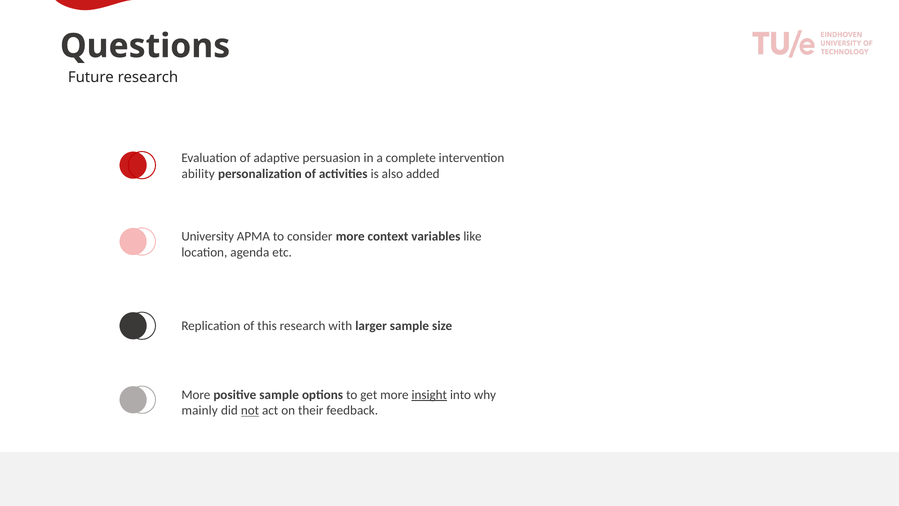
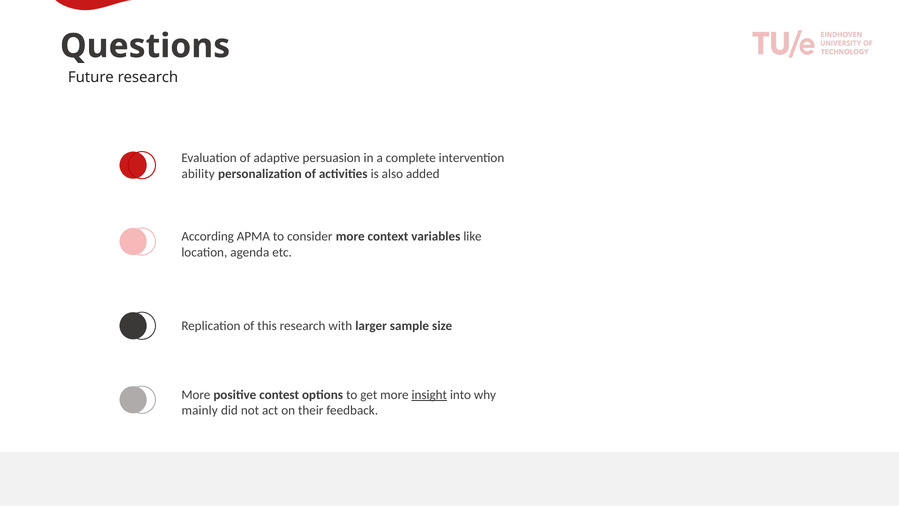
University: University -> According (208, 237)
positive sample: sample -> contest (279, 395)
not underline: present -> none (250, 410)
